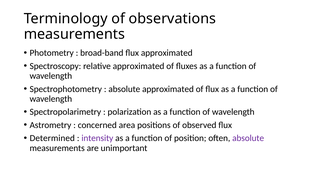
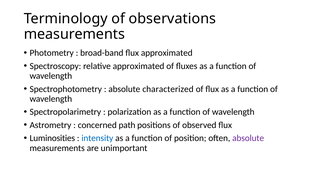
absolute approximated: approximated -> characterized (168, 89)
area: area -> path (127, 125)
Determined: Determined -> Luminosities (52, 138)
intensity colour: purple -> blue (97, 138)
